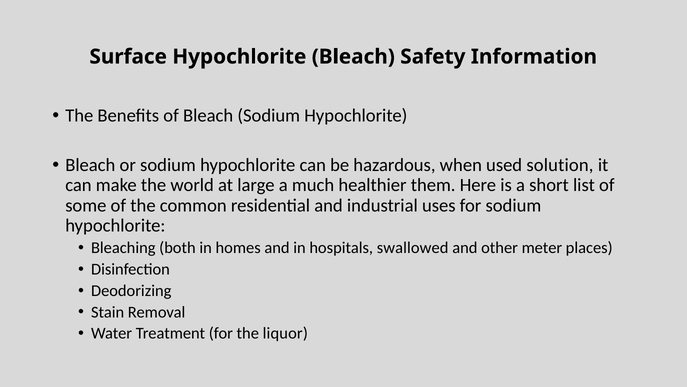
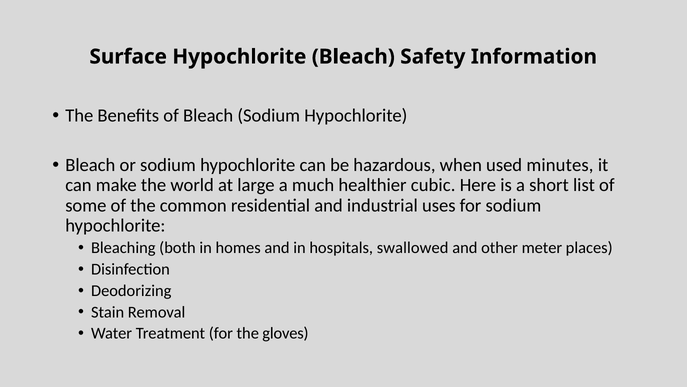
solution: solution -> minutes (560, 165)
them: them -> cubic (433, 185)
liquor: liquor -> gloves (285, 333)
